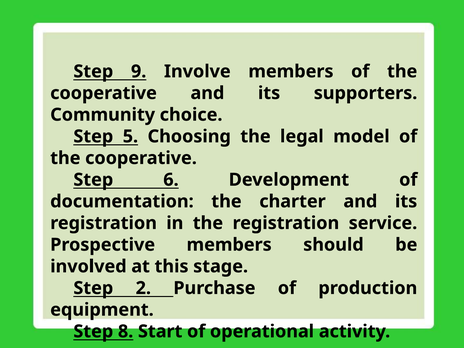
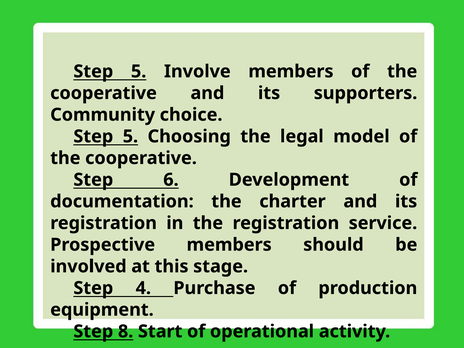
9: 9 -> 5 (139, 71)
2: 2 -> 4 (143, 288)
